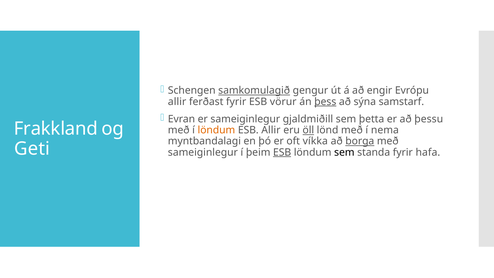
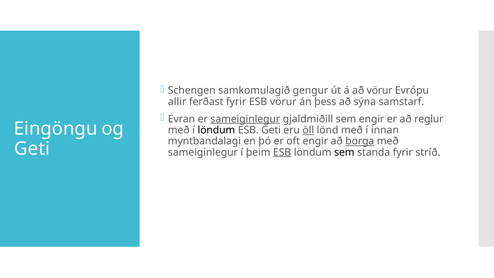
samkomulagið underline: present -> none (254, 91)
að engir: engir -> vörur (380, 91)
þess underline: present -> none (325, 102)
sameiginlegur underline: none -> present (245, 119)
sem þetta: þetta -> engir (372, 119)
þessu: þessu -> reglur (429, 119)
Frakkland: Frakkland -> Eingöngu (56, 129)
löndum colour: orange -> black (216, 130)
ESB Allir: Allir -> Geti (271, 130)
nema: nema -> innan (385, 130)
oft víkka: víkka -> engir (315, 141)
hafa: hafa -> stríð (428, 152)
